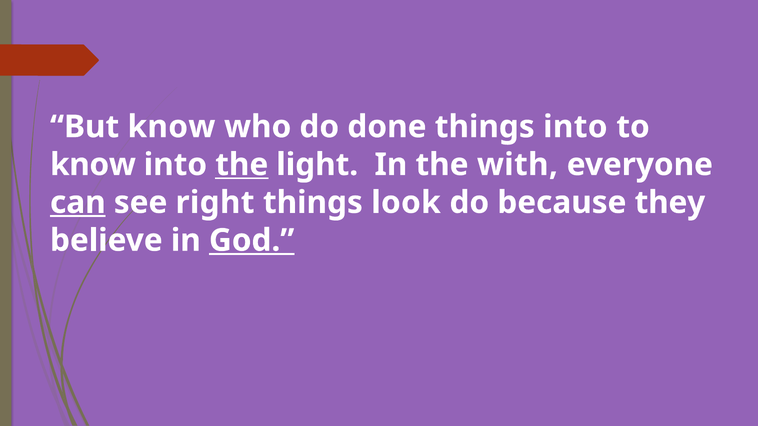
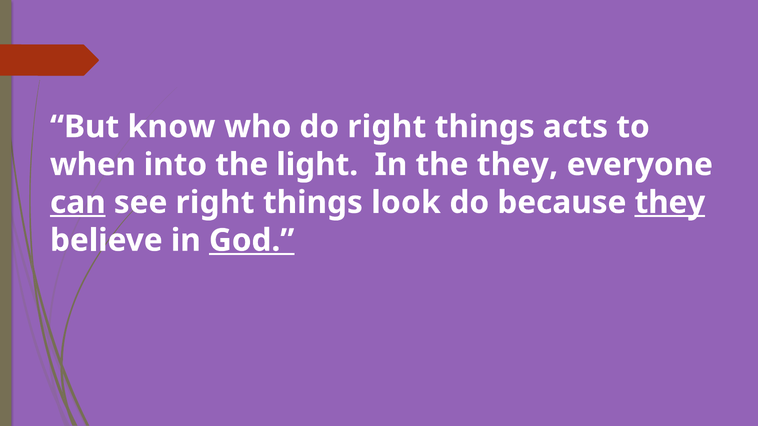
do done: done -> right (387, 127)
things into: into -> acts (575, 127)
know: know -> when (93, 165)
the underline: present -> none (242, 165)
the with: with -> they (517, 165)
they underline: none -> present (670, 203)
